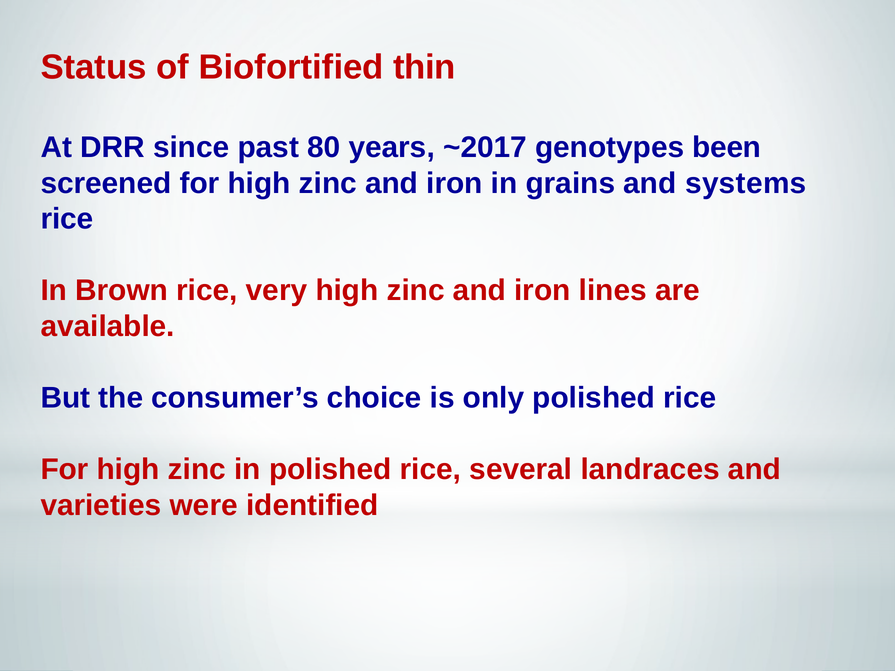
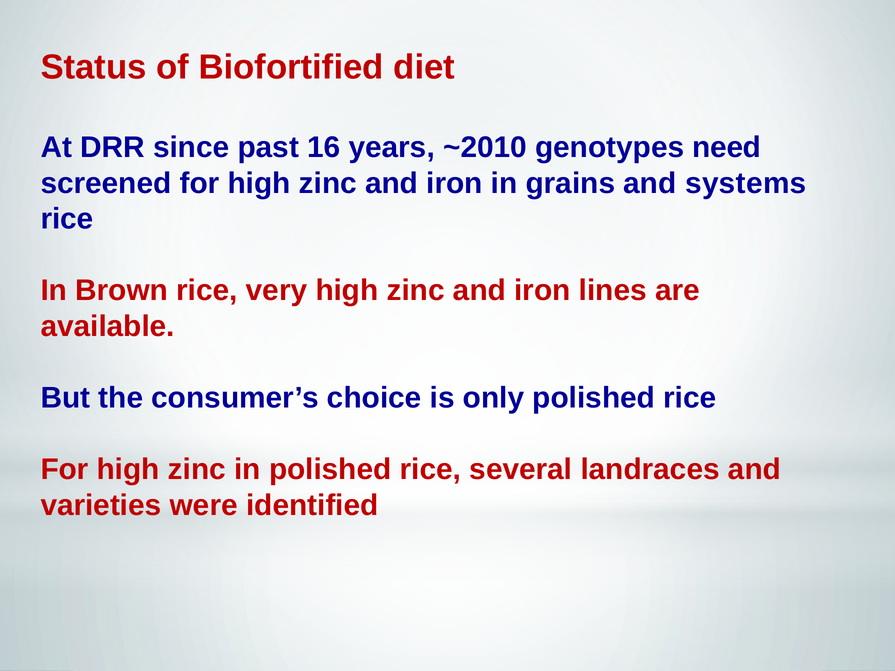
thin: thin -> diet (424, 67)
80: 80 -> 16 (324, 148)
~2017: ~2017 -> ~2010 (485, 148)
been: been -> need (727, 148)
